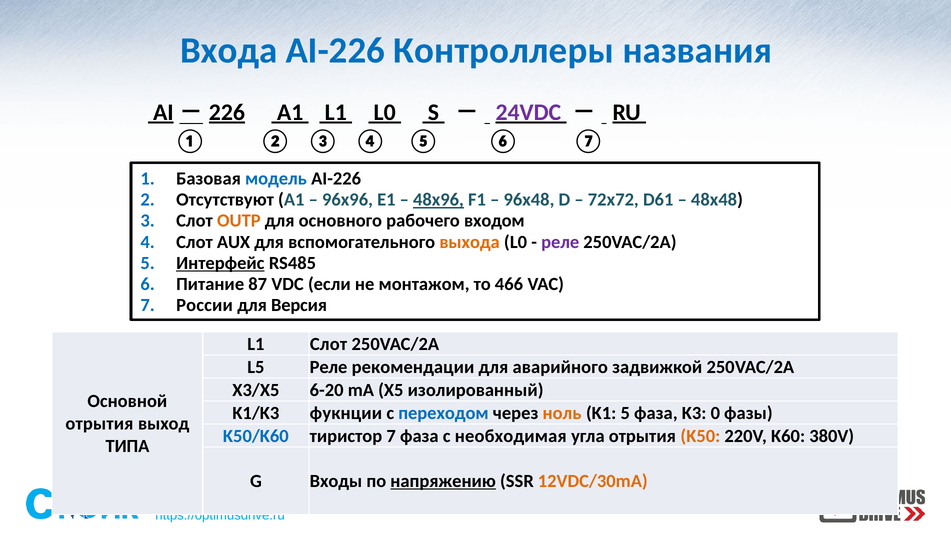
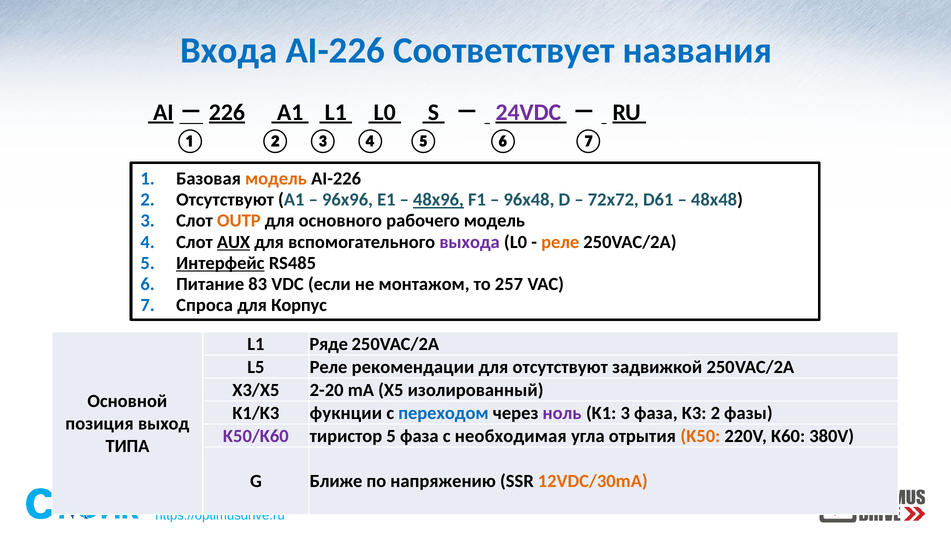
Контроллеры: Контроллеры -> Соответствует (504, 50)
модель colour: blue -> orange (276, 179)
рабочего входом: входом -> модель (494, 221)
AUX underline: none -> present (234, 242)
выхода colour: orange -> purple (470, 242)
реле colour: purple -> orange (560, 242)
87: 87 -> 83 (258, 284)
466: 466 -> 257 (509, 284)
России: России -> Спроса (205, 305)
Версия: Версия -> Корпус (299, 305)
L1 Слот: Слот -> Ряде (329, 344)
для аварийного: аварийного -> отсутствуют (560, 367)
6-20: 6-20 -> 2-20 (327, 390)
ноль colour: orange -> purple (562, 413)
K1 5: 5 -> 3 (625, 413)
K3 0: 0 -> 2 (715, 413)
отрытия: отрытия -> позиция (100, 424)
K50/K60 colour: blue -> purple (256, 436)
тиристор 7: 7 -> 5 (391, 436)
Входы: Входы -> Ближе (336, 481)
напряжению underline: present -> none (443, 481)
